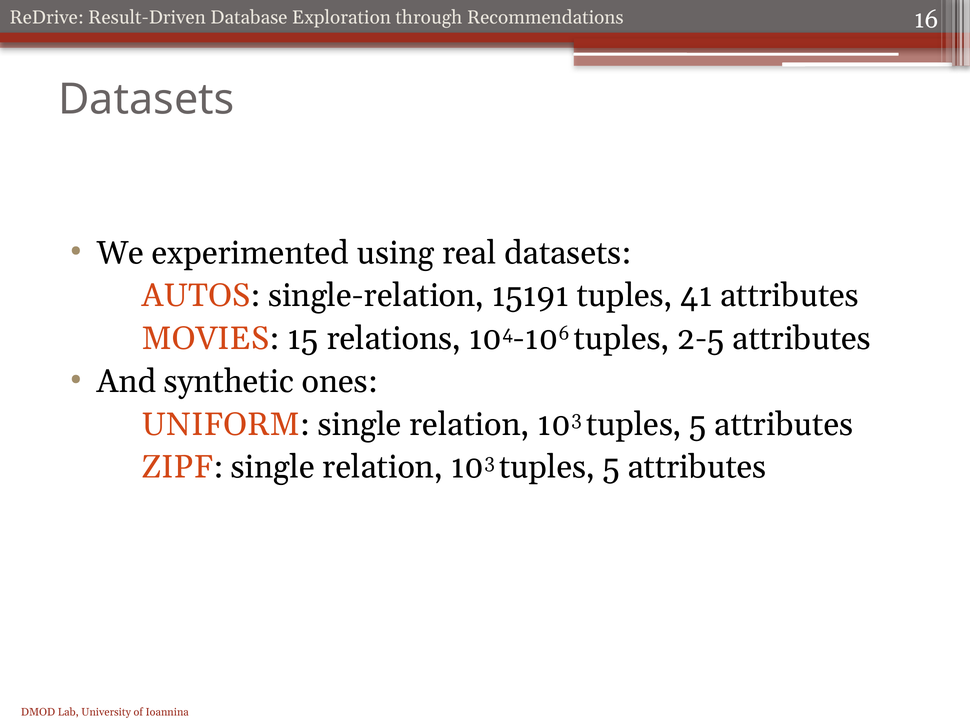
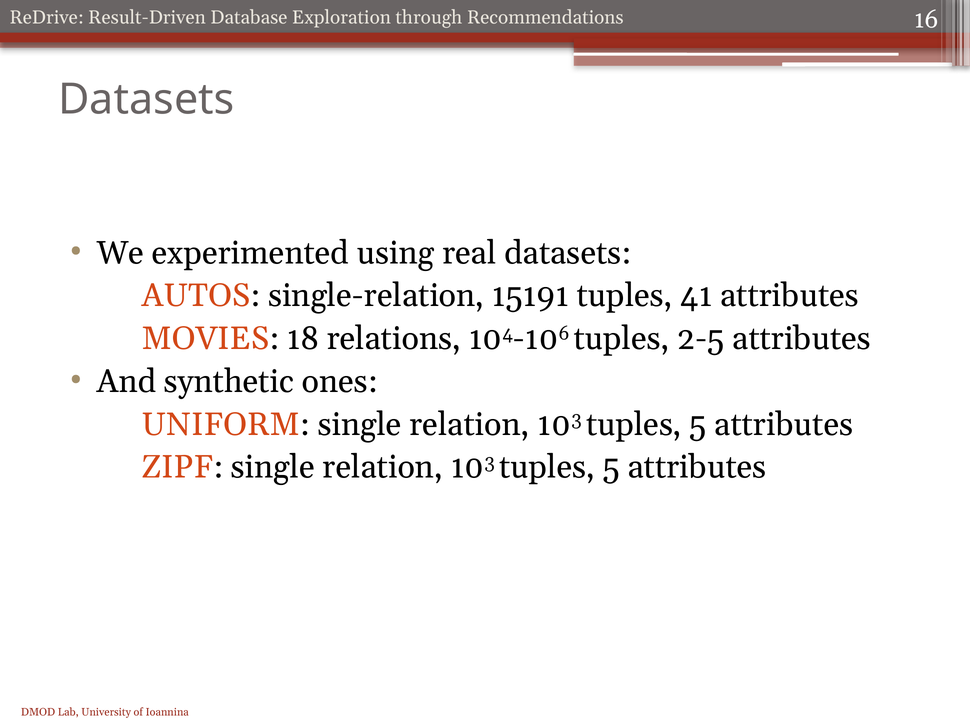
15: 15 -> 18 (303, 338)
